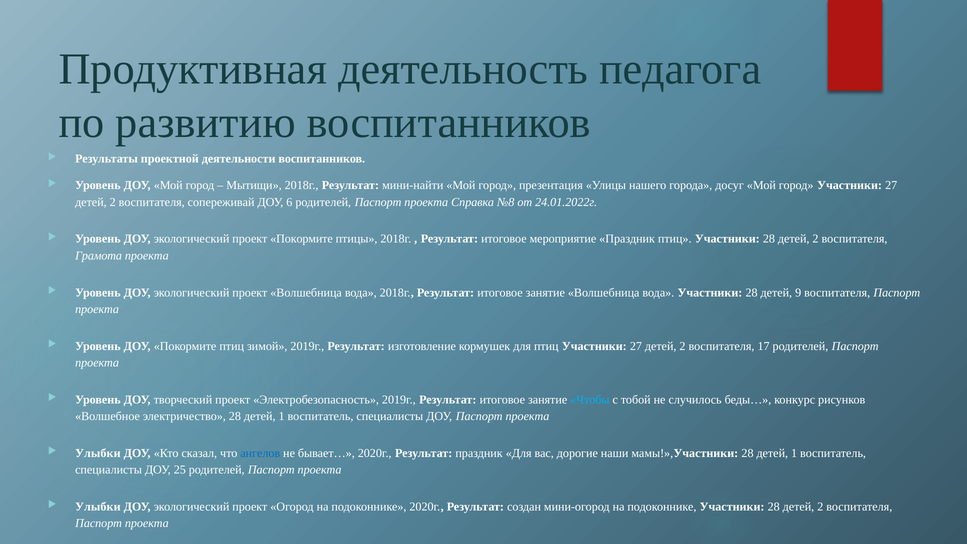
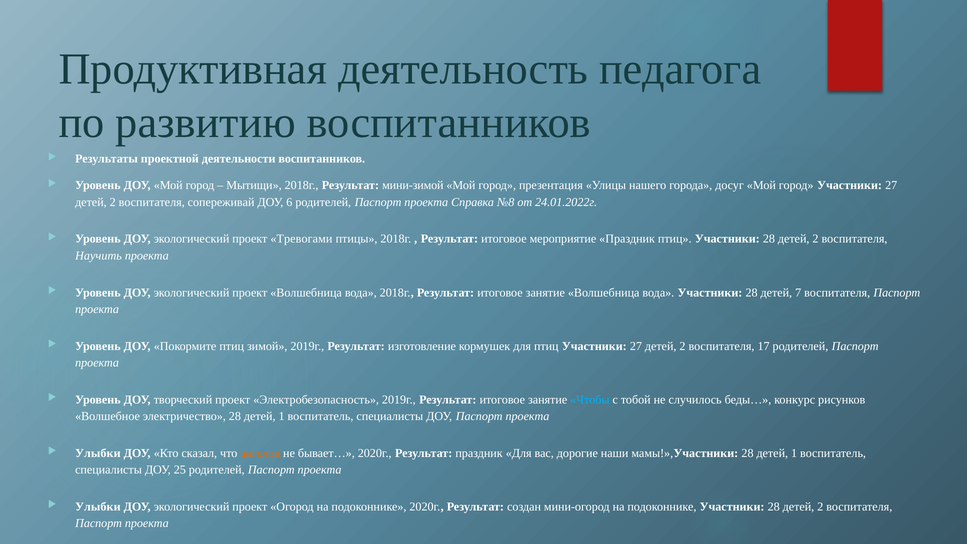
мини-найти: мини-найти -> мини-зимой (413, 185)
проект Покормите: Покормите -> Тревогами (301, 239)
Грамота: Грамота -> Научить (99, 256)
детей 9: 9 -> 7 (798, 292)
ангелов colour: blue -> orange (260, 453)
